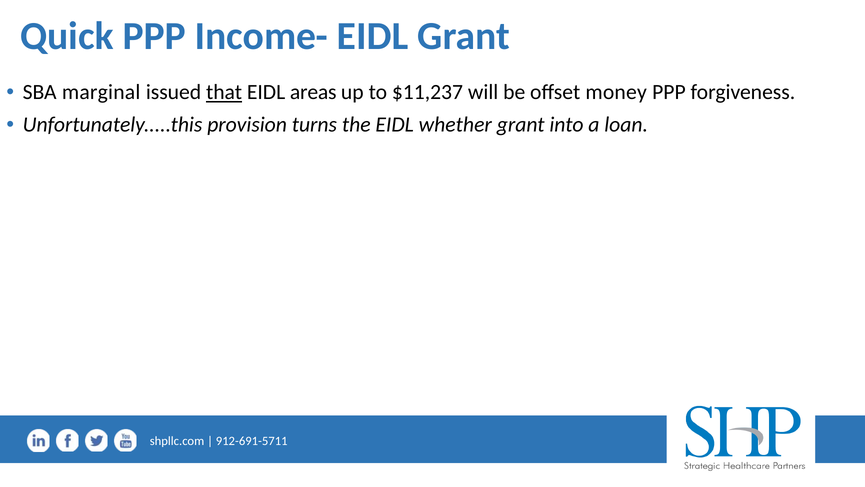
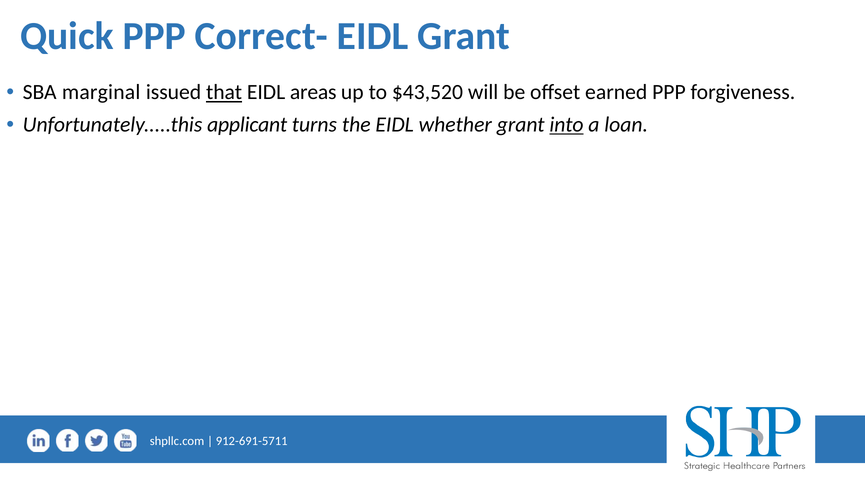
Income-: Income- -> Correct- (261, 36)
$11,237: $11,237 -> $43,520 (427, 92)
money: money -> earned (616, 92)
provision: provision -> applicant (247, 125)
into underline: none -> present (567, 125)
